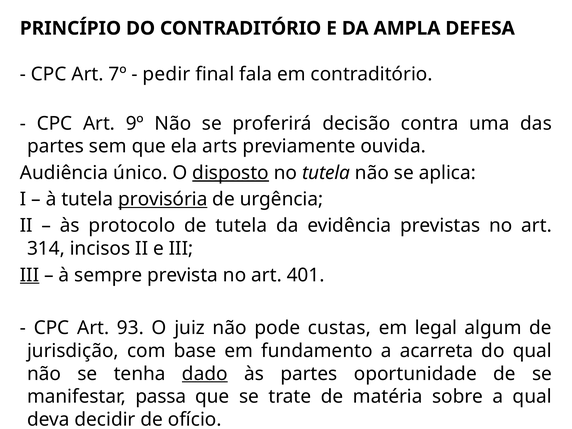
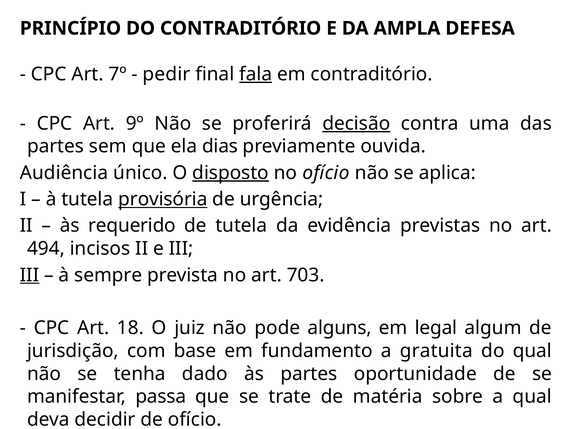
fala underline: none -> present (256, 74)
decisão underline: none -> present (356, 123)
arts: arts -> dias (220, 146)
no tutela: tutela -> ofício (326, 173)
protocolo: protocolo -> requerido (132, 226)
314: 314 -> 494 (46, 249)
401: 401 -> 703 (306, 275)
93: 93 -> 18 (130, 328)
custas: custas -> alguns (340, 328)
acarreta: acarreta -> gratuita (436, 351)
dado underline: present -> none (205, 374)
